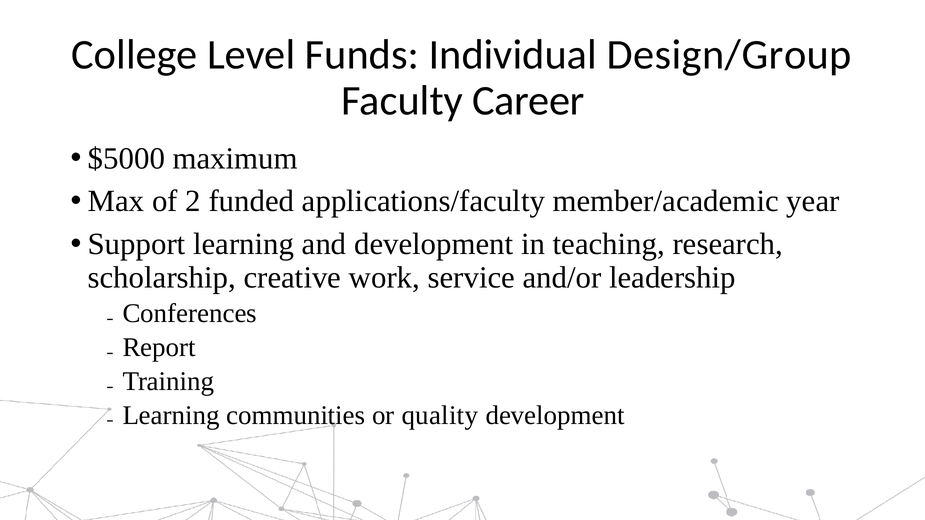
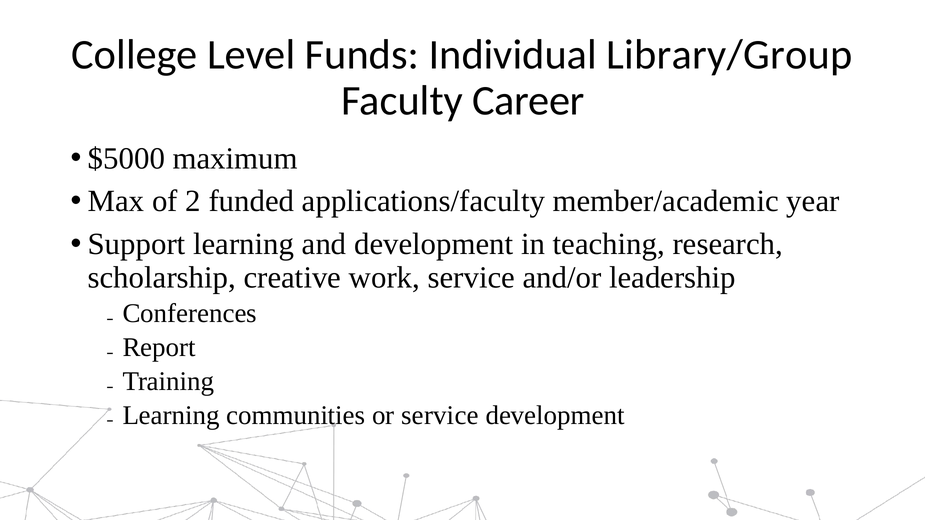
Design/Group: Design/Group -> Library/Group (729, 55)
or quality: quality -> service (440, 415)
